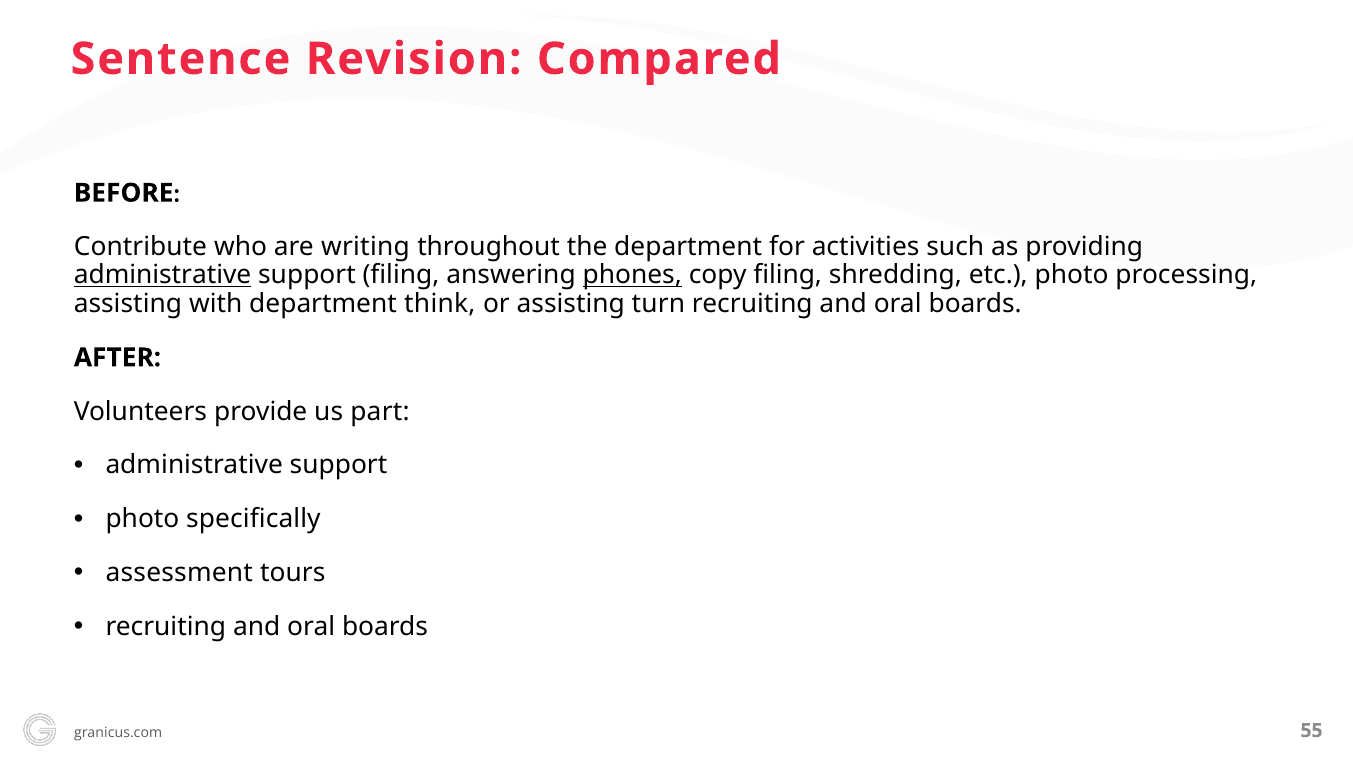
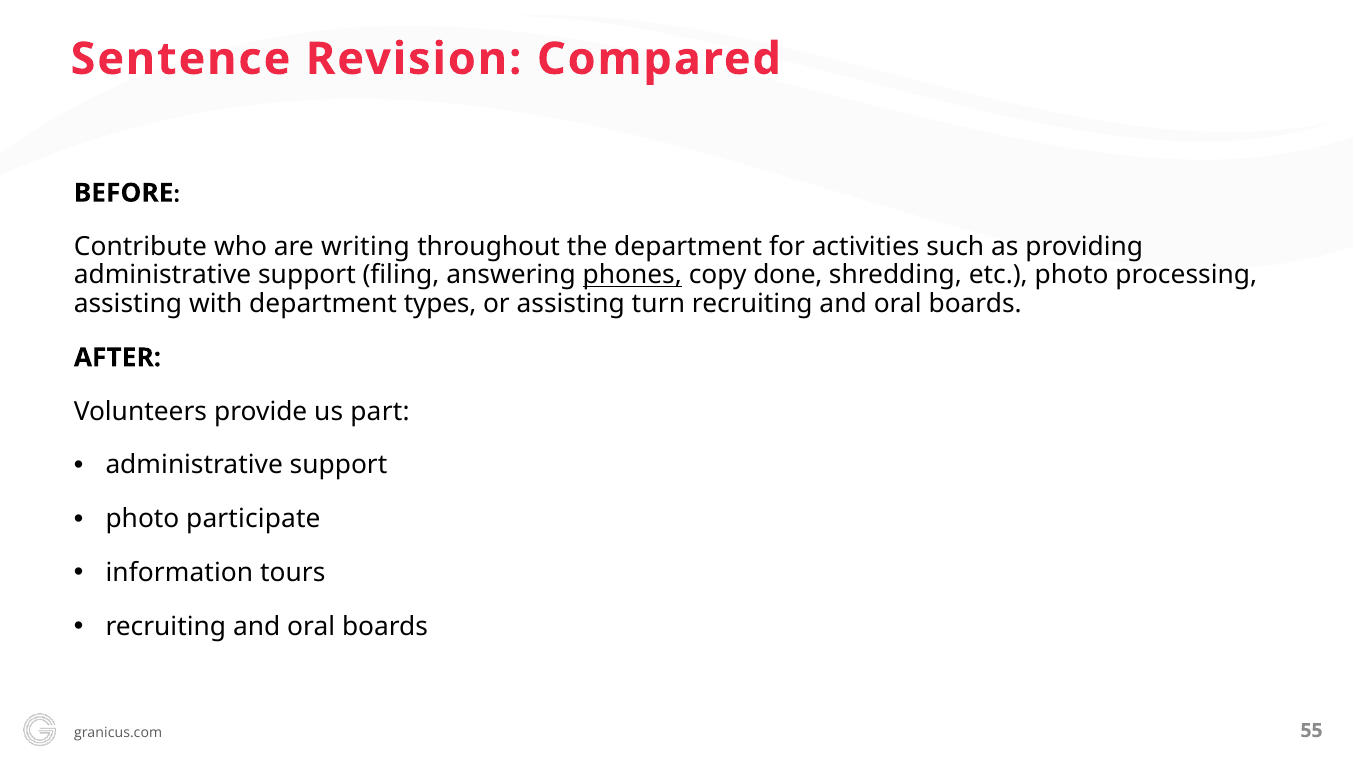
administrative underline: present -> none (163, 275)
copy filing: filing -> done (788, 275)
think: think -> types (440, 304)
specifically: specifically -> participate (253, 519)
assessment: assessment -> information (179, 573)
